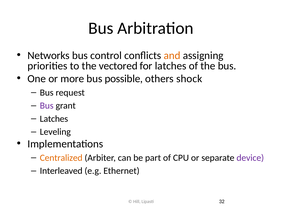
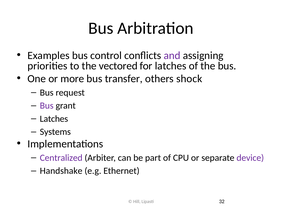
Networks: Networks -> Examples (49, 56)
and colour: orange -> purple (172, 56)
possible: possible -> transfer (124, 79)
Leveling: Leveling -> Systems (55, 132)
Centralized colour: orange -> purple (61, 158)
Interleaved: Interleaved -> Handshake (61, 171)
